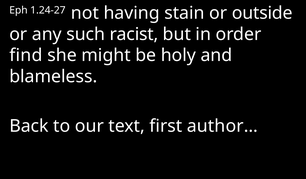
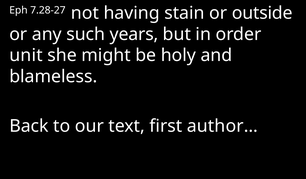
1.24-27: 1.24-27 -> 7.28-27 (48, 10)
racist: racist -> years (134, 34)
find: find -> unit (26, 55)
